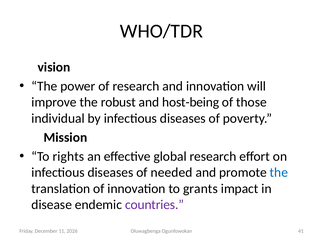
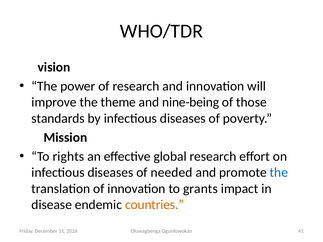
robust: robust -> theme (118, 102)
host-being: host-being -> nine-being (191, 102)
individual: individual -> standards (58, 118)
countries colour: purple -> orange (155, 205)
